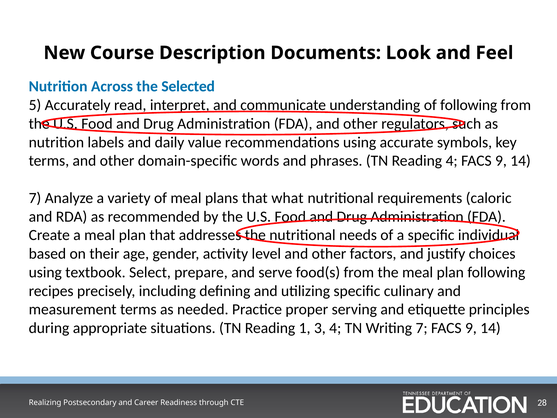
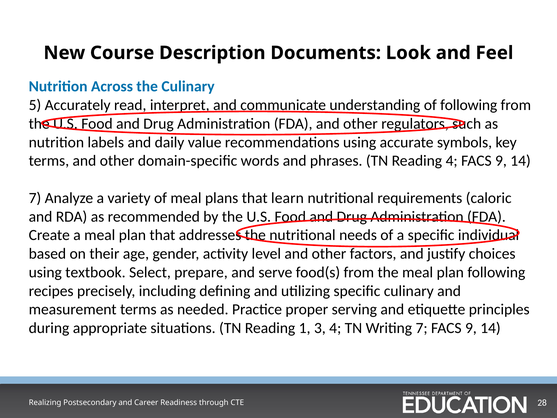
the Selected: Selected -> Culinary (188, 86)
what: what -> learn (287, 198)
